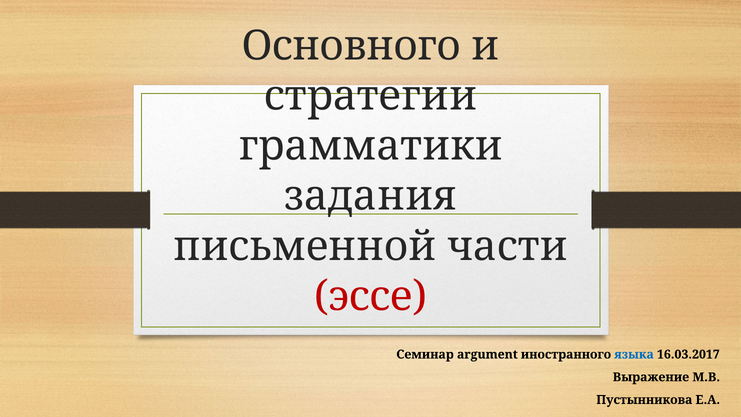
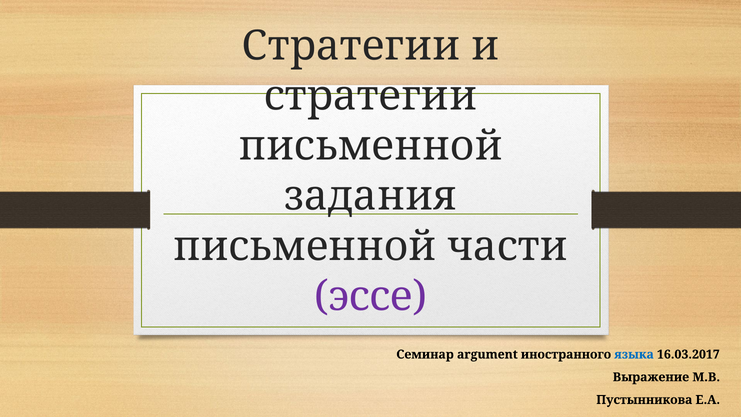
Основного: Основного -> Стратегии (351, 46)
грамматики: грамматики -> письменной (371, 146)
эссе colour: red -> purple (371, 296)
